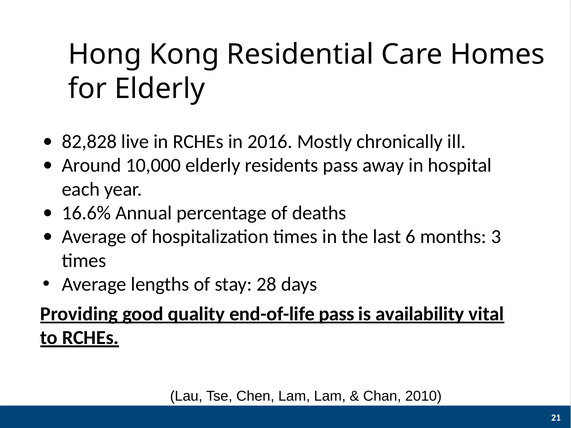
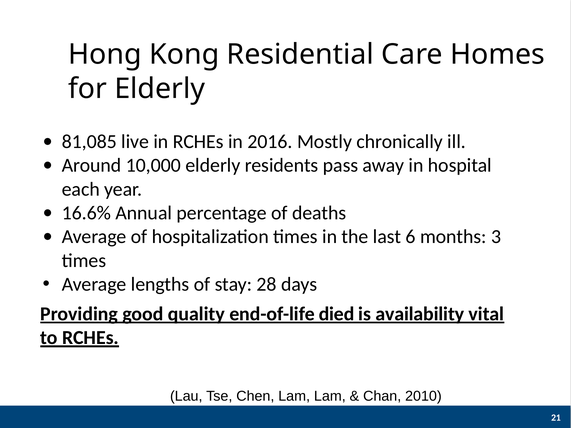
82,828: 82,828 -> 81,085 (89, 142)
end-of-life pass: pass -> died (337, 314)
